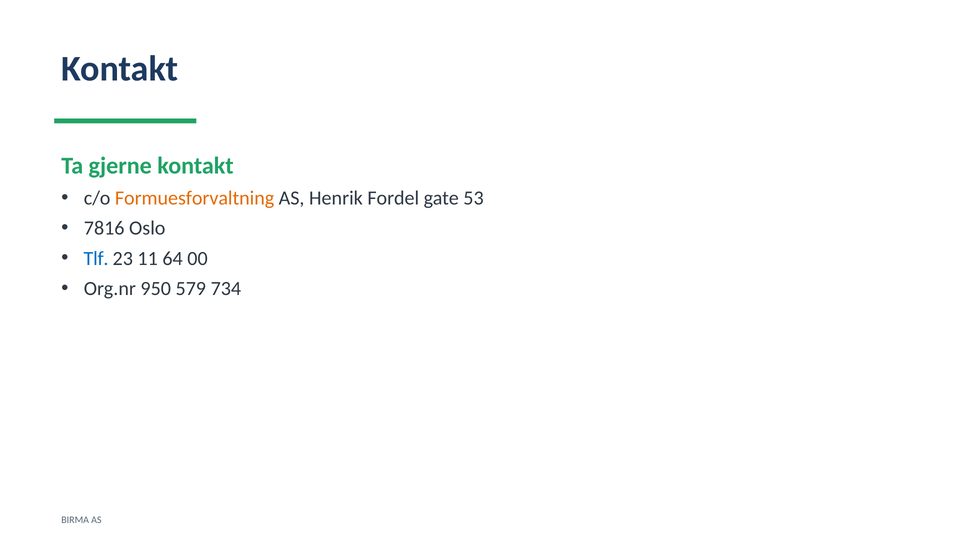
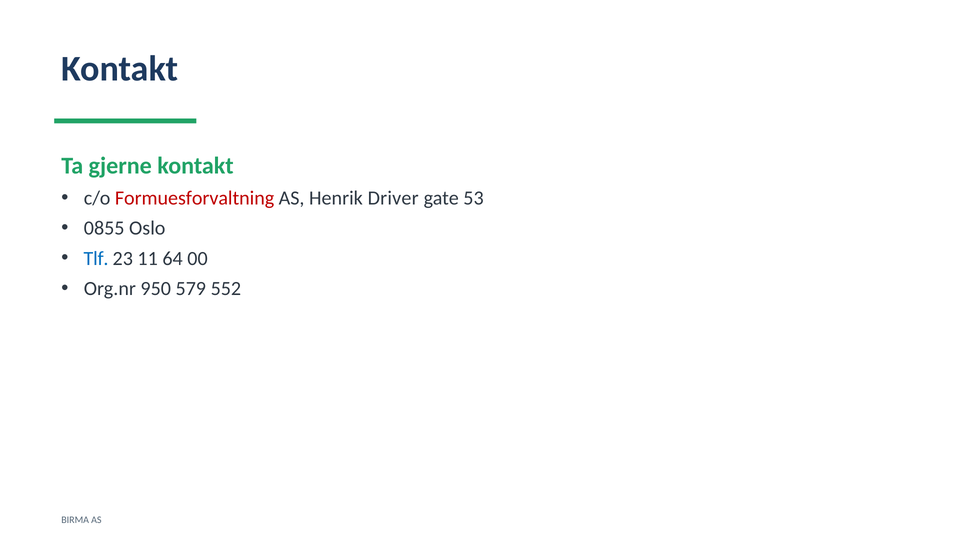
Formuesforvaltning colour: orange -> red (195, 198)
Fordel: Fordel -> Driver (393, 198)
7816: 7816 -> 0855 (104, 228)
734: 734 -> 552 (226, 288)
